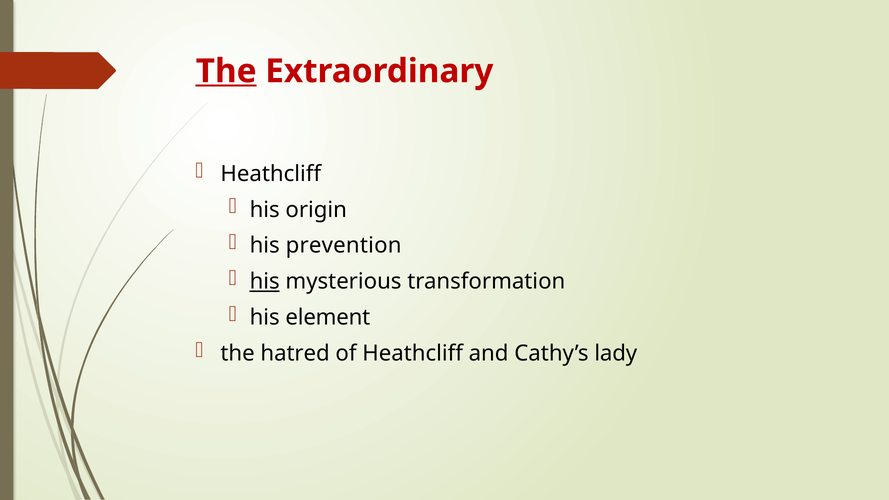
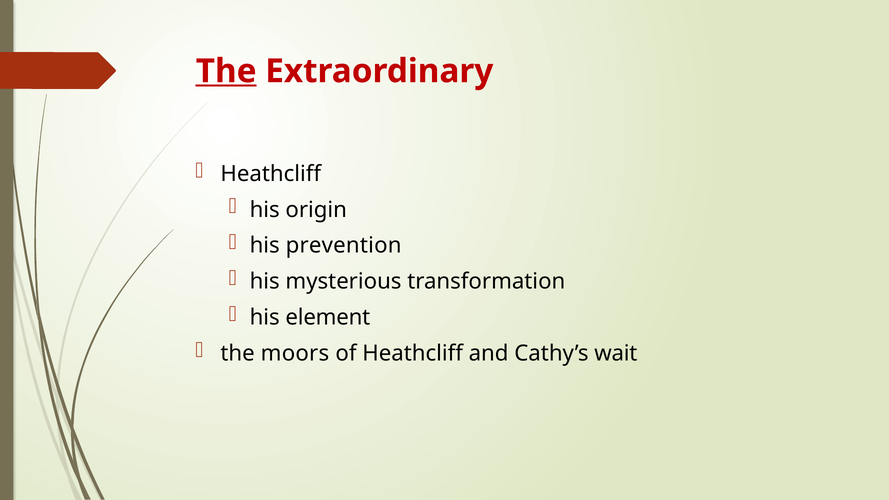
his underline: present -> none (265, 282)
hatred: hatred -> moors (295, 353)
lady: lady -> wait (616, 353)
